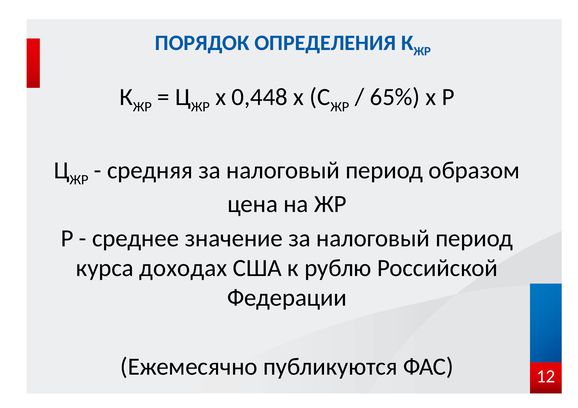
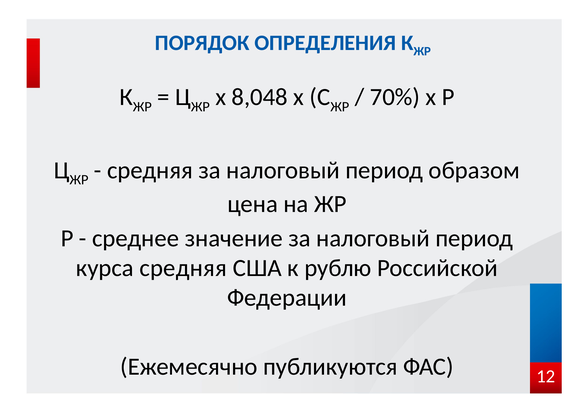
0,448: 0,448 -> 8,048 (260, 97)
65%: 65% -> 70% (395, 97)
курса доходах: доходах -> средняя (183, 269)
